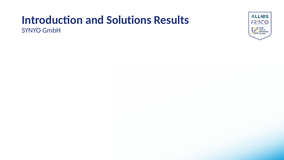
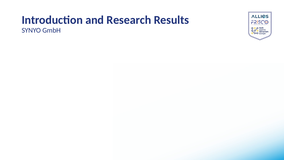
Solutions: Solutions -> Research (129, 20)
